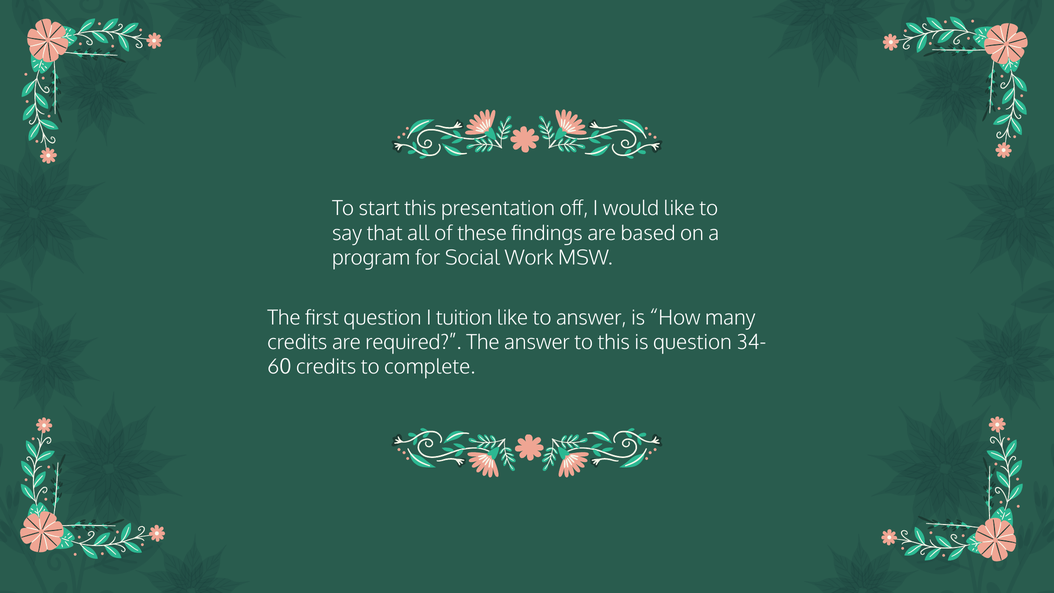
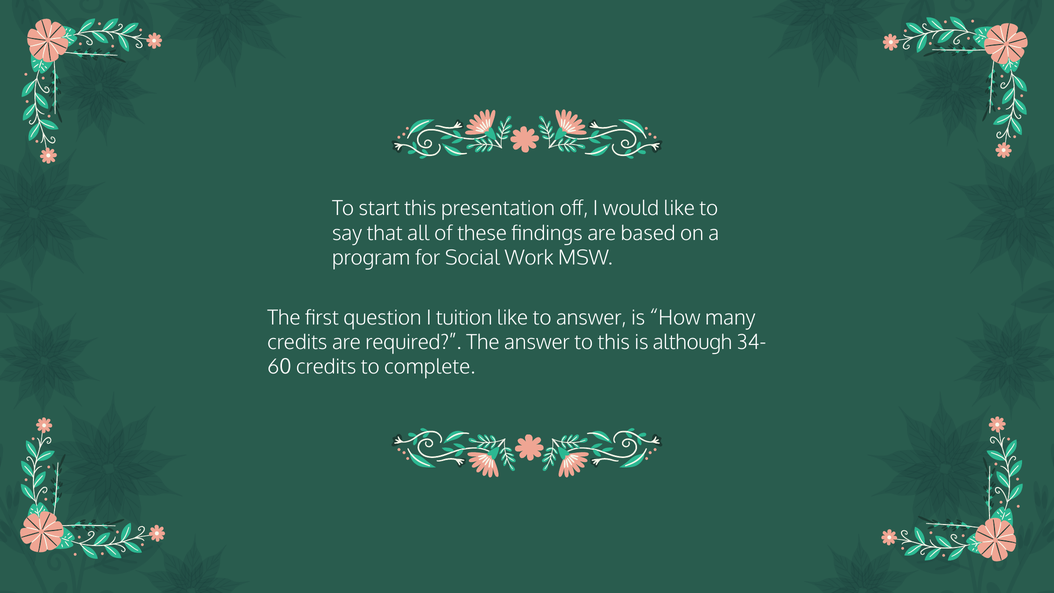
is question: question -> although (693, 342)
